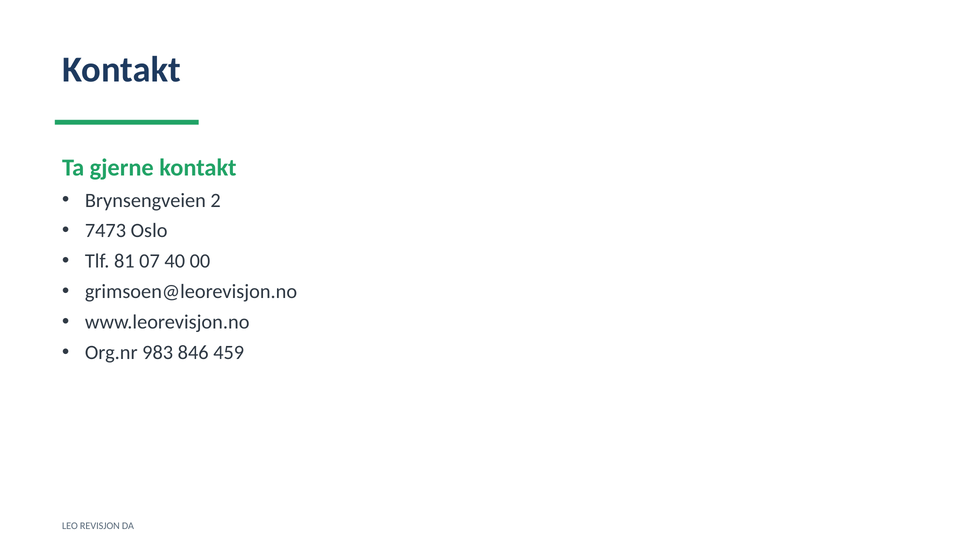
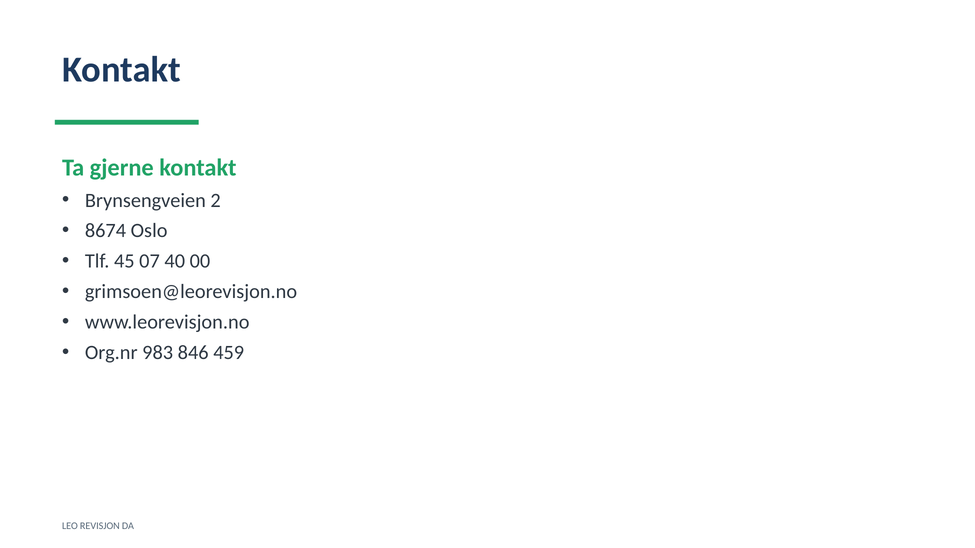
7473: 7473 -> 8674 (105, 231)
81: 81 -> 45 (124, 261)
